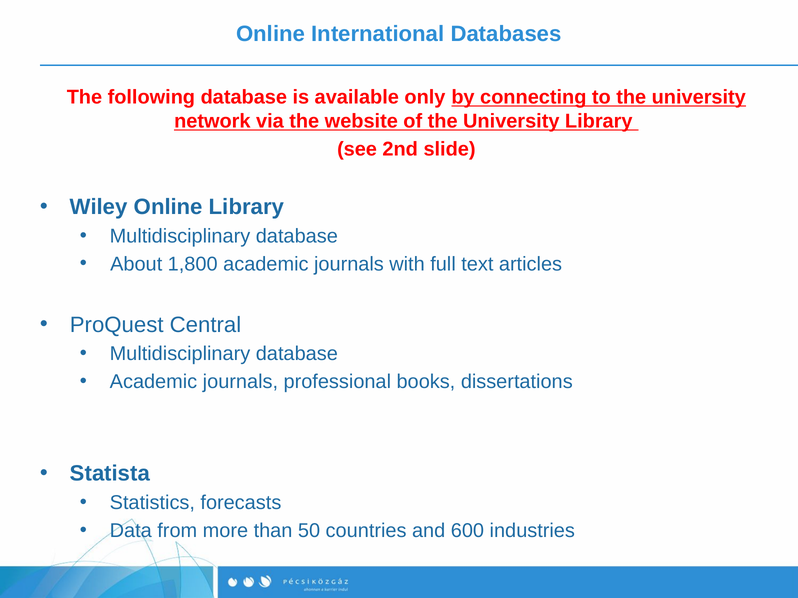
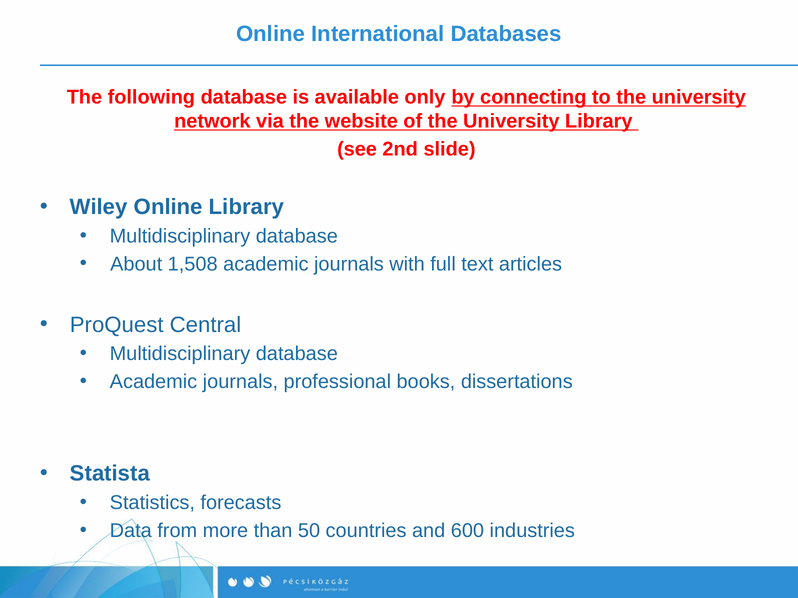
1,800: 1,800 -> 1,508 (193, 264)
